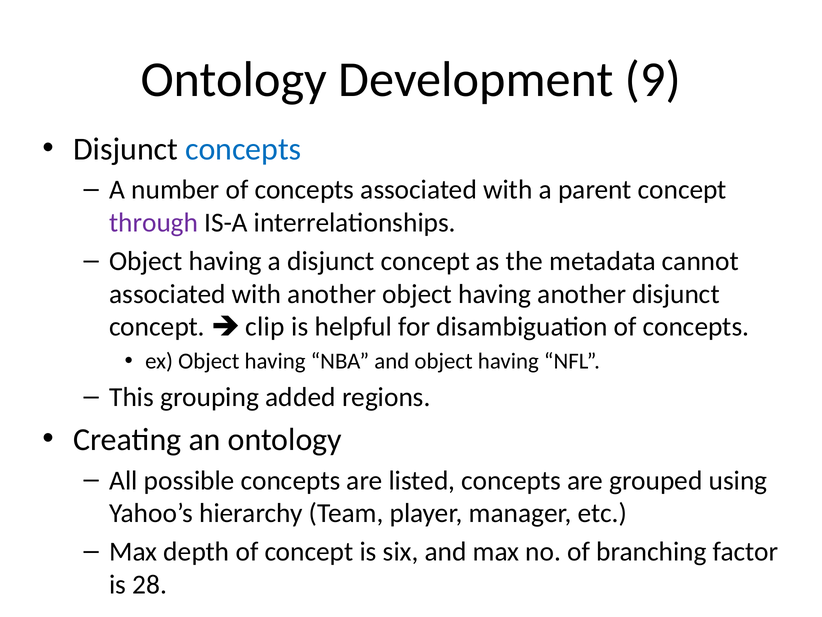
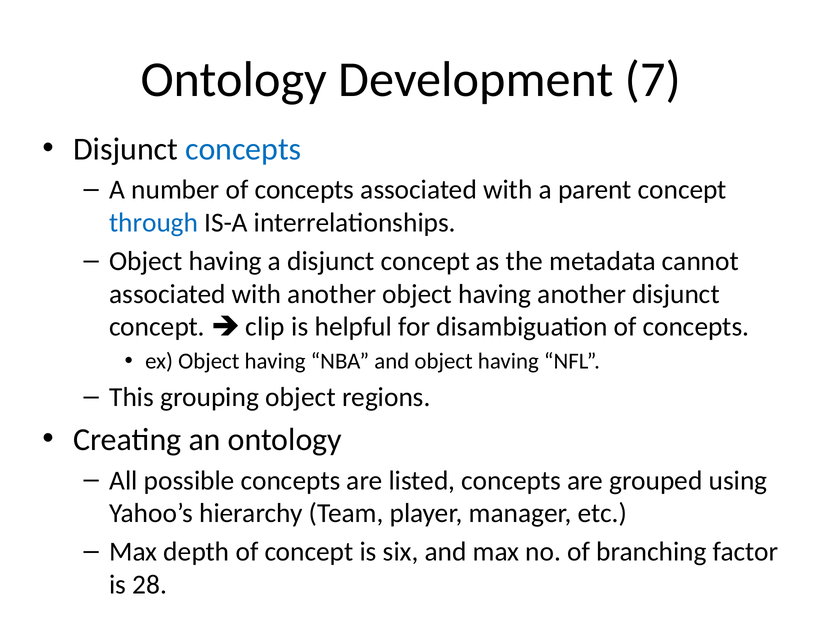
9: 9 -> 7 (653, 80)
through colour: purple -> blue (154, 223)
grouping added: added -> object (300, 397)
